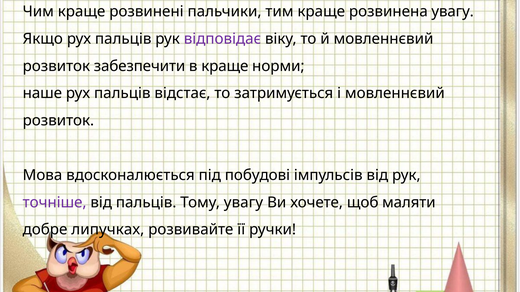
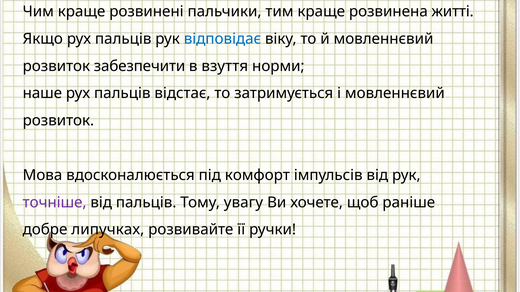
розвинена увагу: увагу -> житті (453, 11)
відповідає colour: purple -> blue (222, 39)
в краще: краще -> взуття (225, 66)
побудові: побудові -> комфорт (257, 175)
маляти: маляти -> раніше (409, 203)
